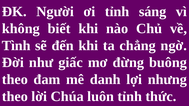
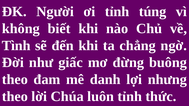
sáng: sáng -> túng (153, 12)
